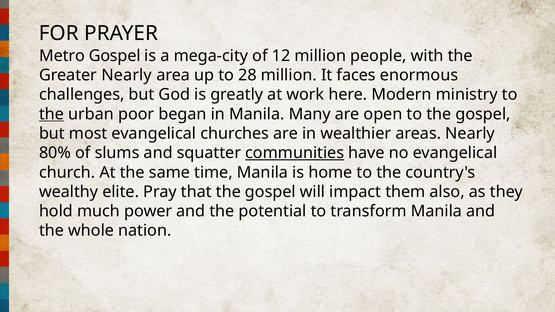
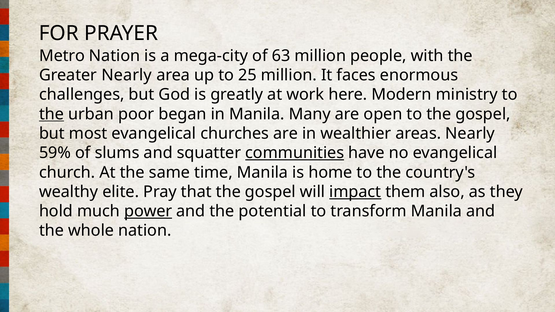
Metro Gospel: Gospel -> Nation (115, 56)
12: 12 -> 63 (281, 56)
28: 28 -> 25 (247, 75)
80%: 80% -> 59% (55, 153)
impact underline: none -> present (355, 192)
power underline: none -> present (148, 211)
